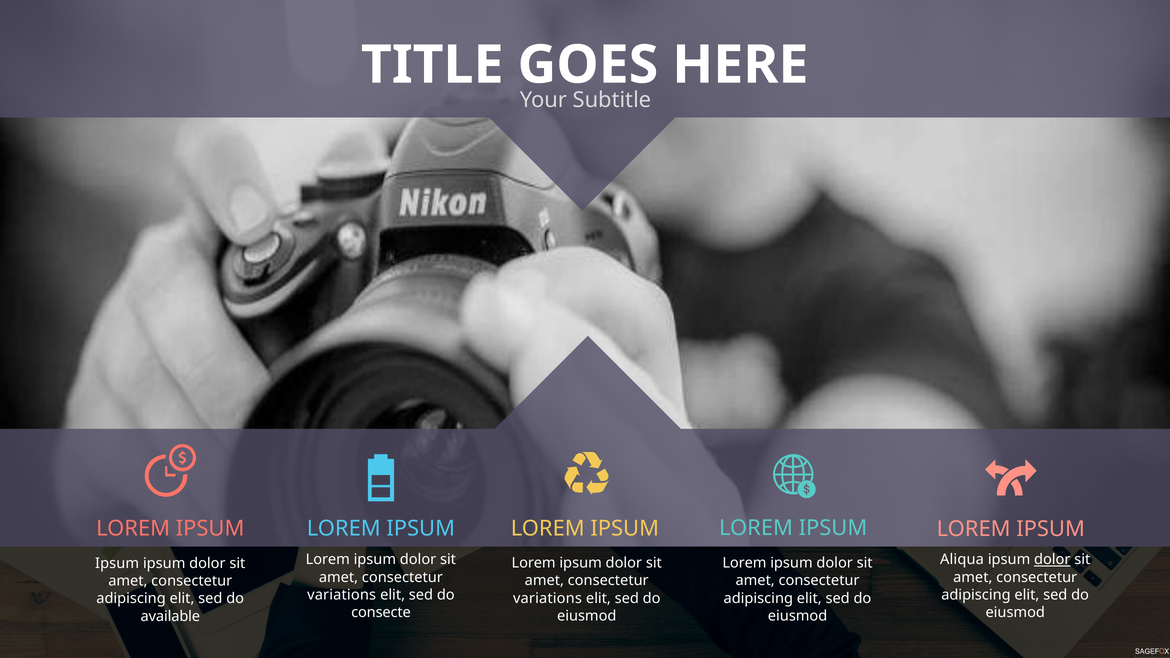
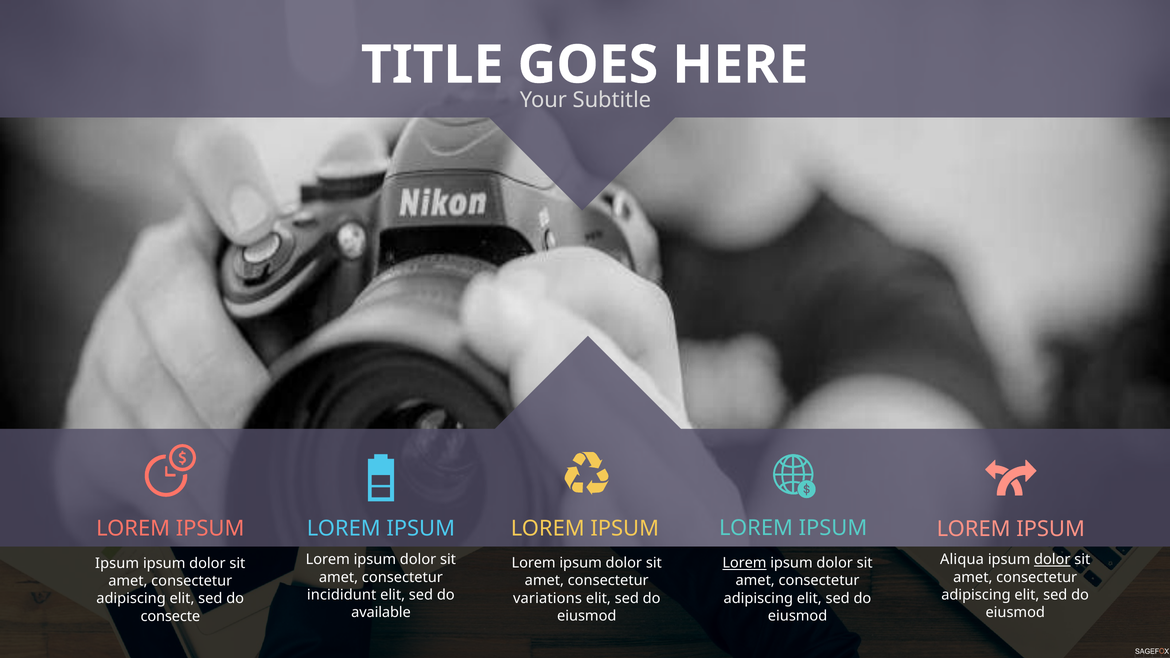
Lorem underline: none -> present (744, 563)
variations: variations -> incididunt (342, 595)
consecte: consecte -> available (381, 612)
available: available -> consecte (170, 616)
